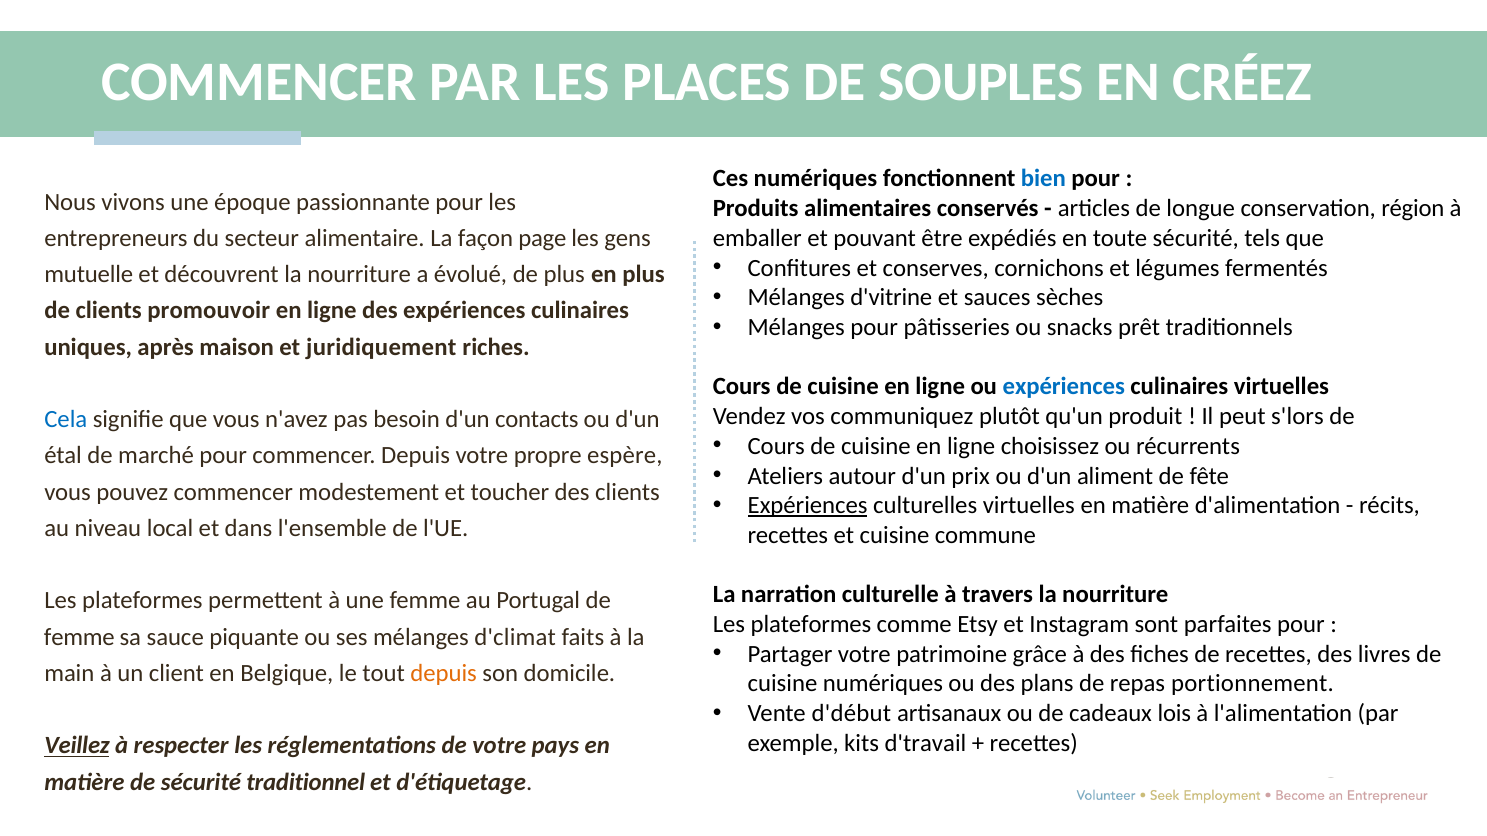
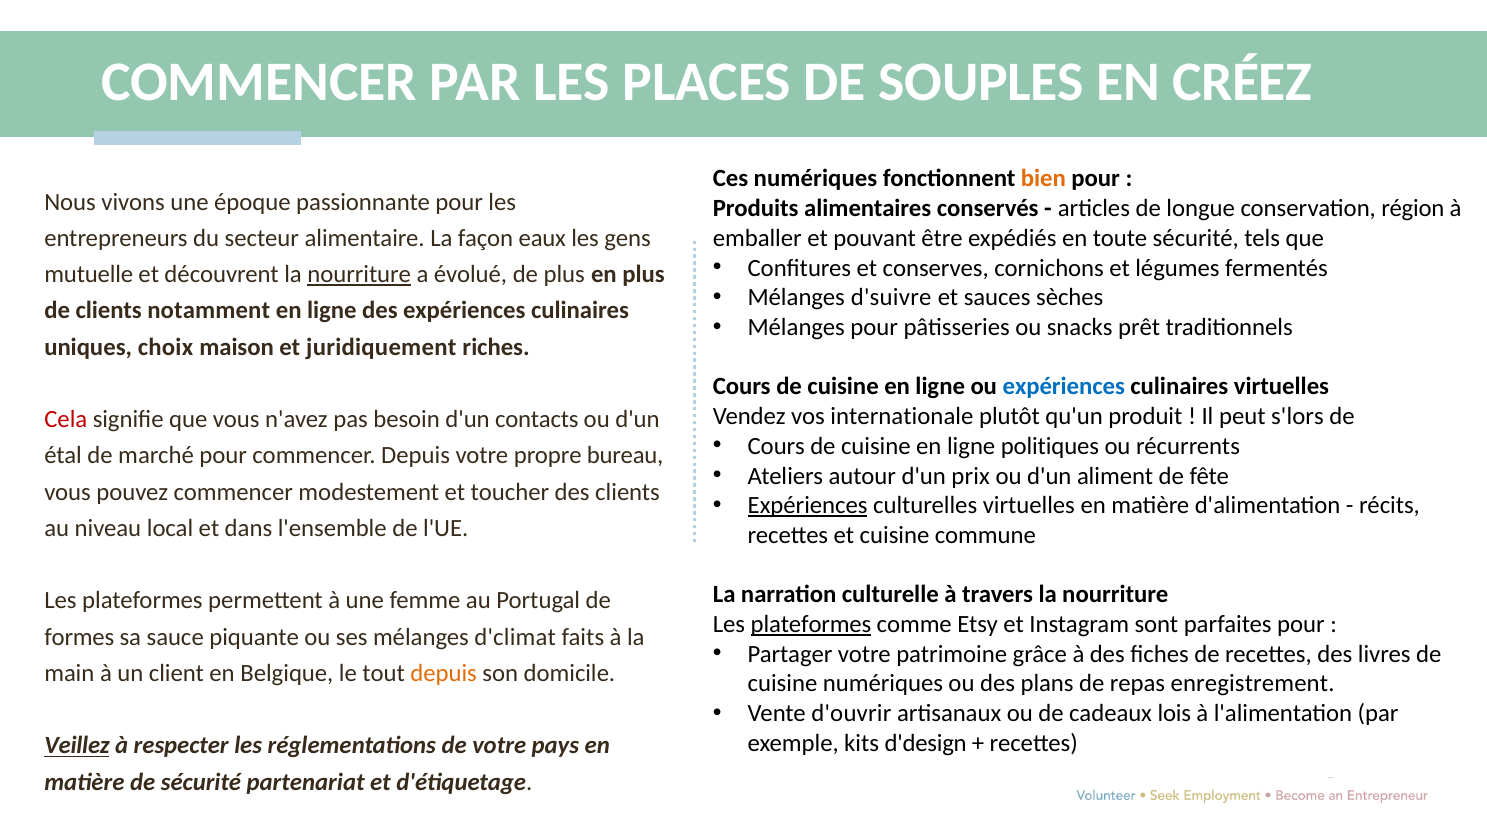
bien colour: blue -> orange (1043, 179)
page: page -> eaux (542, 238)
nourriture underline: none -> present (359, 275)
d'vitrine: d'vitrine -> d'suivre (891, 298)
promouvoir: promouvoir -> notamment (209, 311)
après: après -> choix (165, 347)
communiquez: communiquez -> internationale (902, 417)
Cela colour: blue -> red (66, 420)
choisissez: choisissez -> politiques (1050, 446)
espère: espère -> bureau (625, 456)
plateformes underline: none -> present (811, 625)
femme: femme -> formes (79, 637)
portionnement: portionnement -> enregistrement (1253, 684)
d'début: d'début -> d'ouvrir (851, 714)
d'travail: d'travail -> d'design (926, 744)
traditionnel: traditionnel -> partenariat (306, 782)
